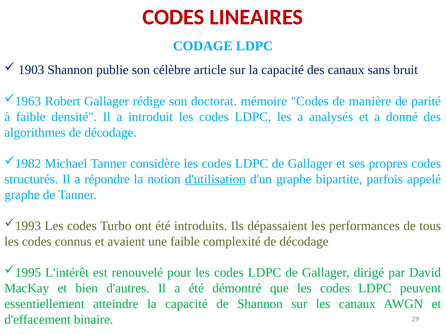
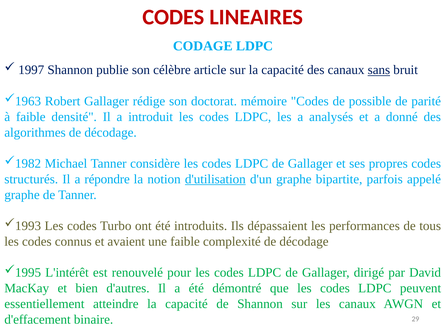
1903: 1903 -> 1997 (31, 70)
sans underline: none -> present (379, 70)
manière: manière -> possible (370, 101)
